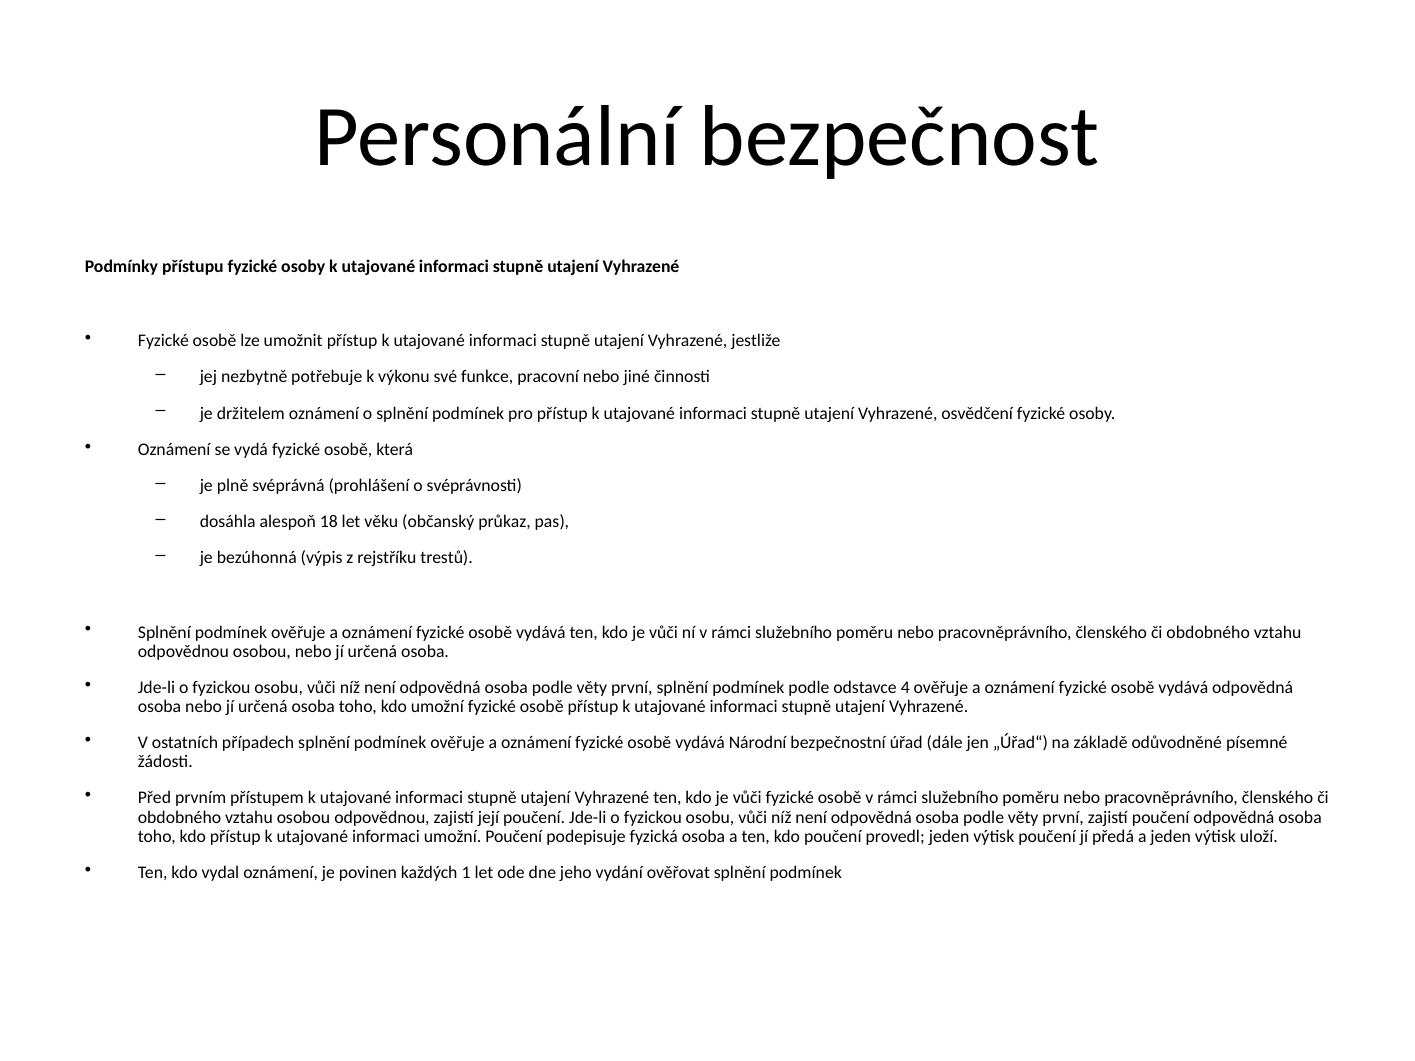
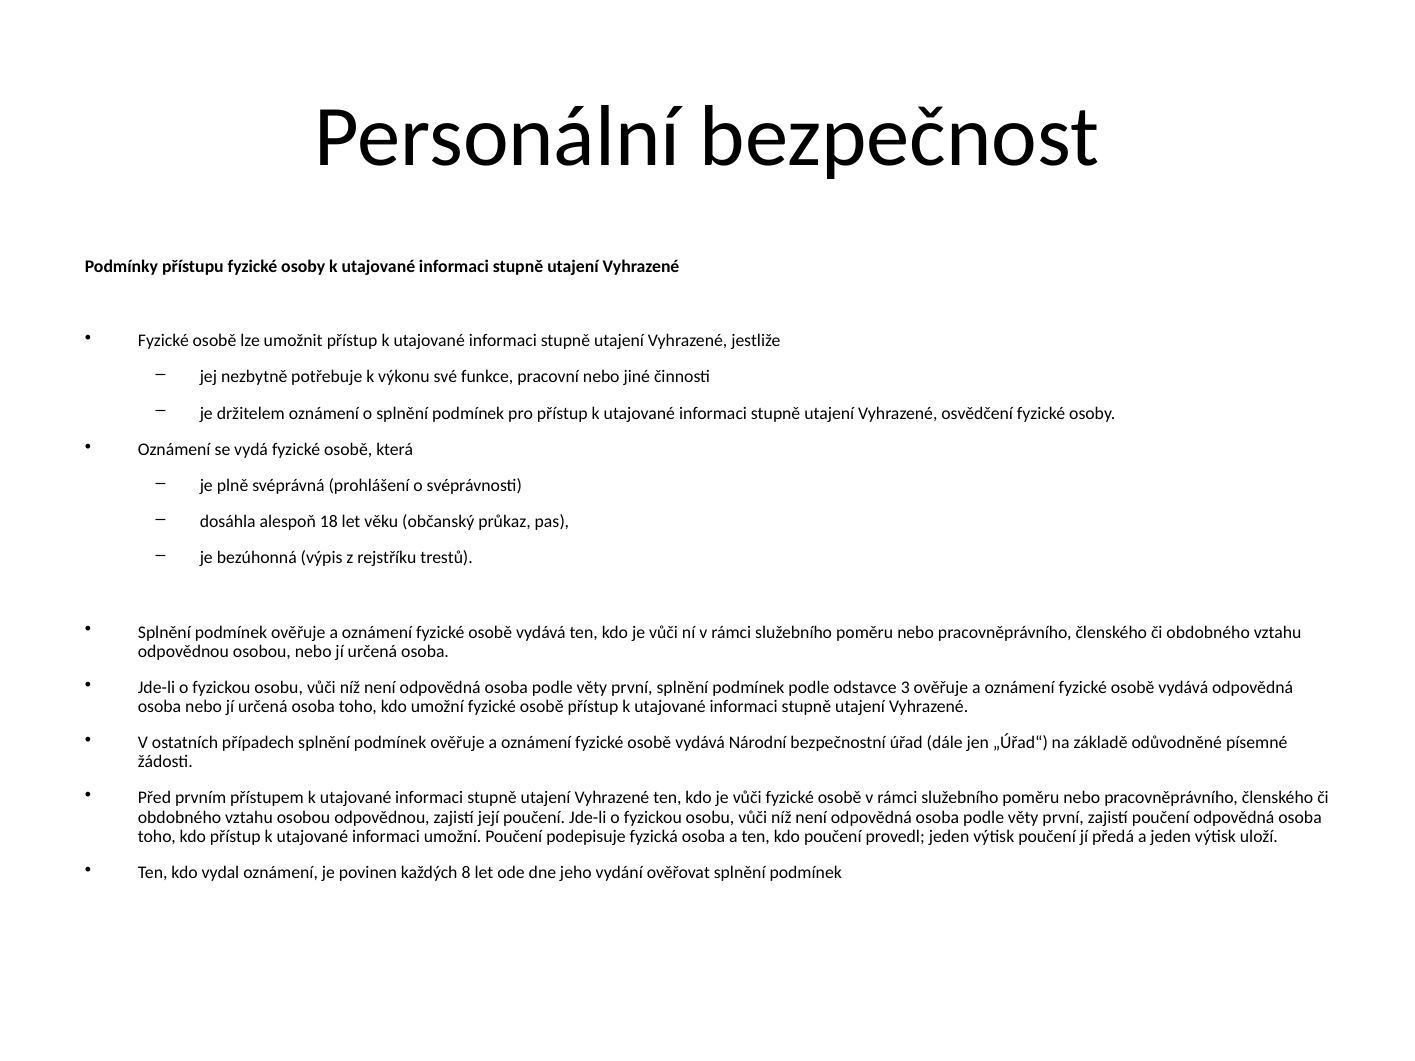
4: 4 -> 3 (905, 688)
1: 1 -> 8 (466, 873)
